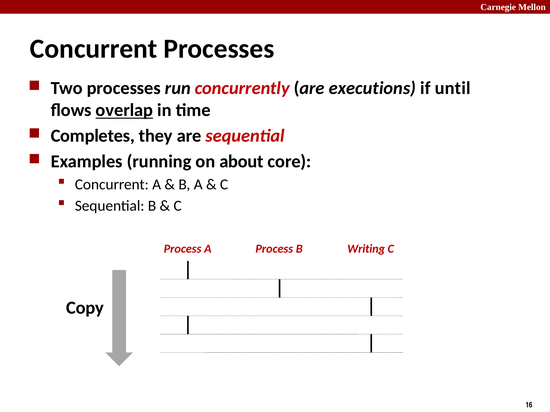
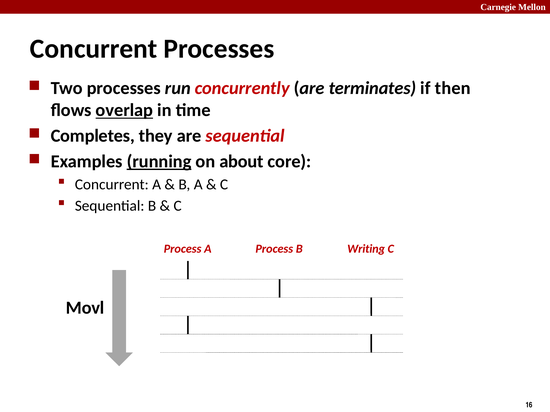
executions: executions -> terminates (372, 88)
until: until -> then (453, 88)
running underline: none -> present (159, 162)
Copy: Copy -> Movl (85, 308)
